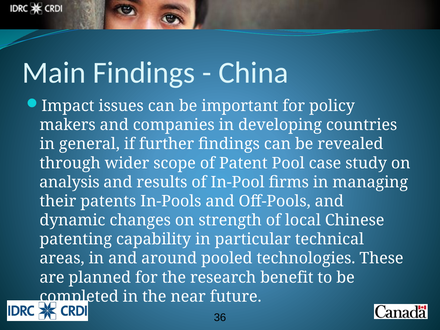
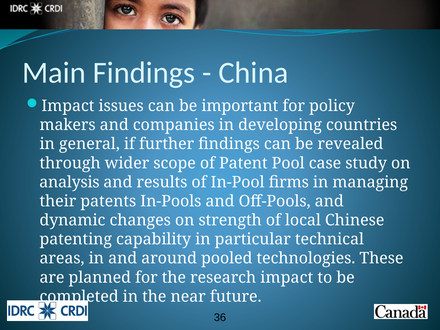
research benefit: benefit -> impact (287, 277)
